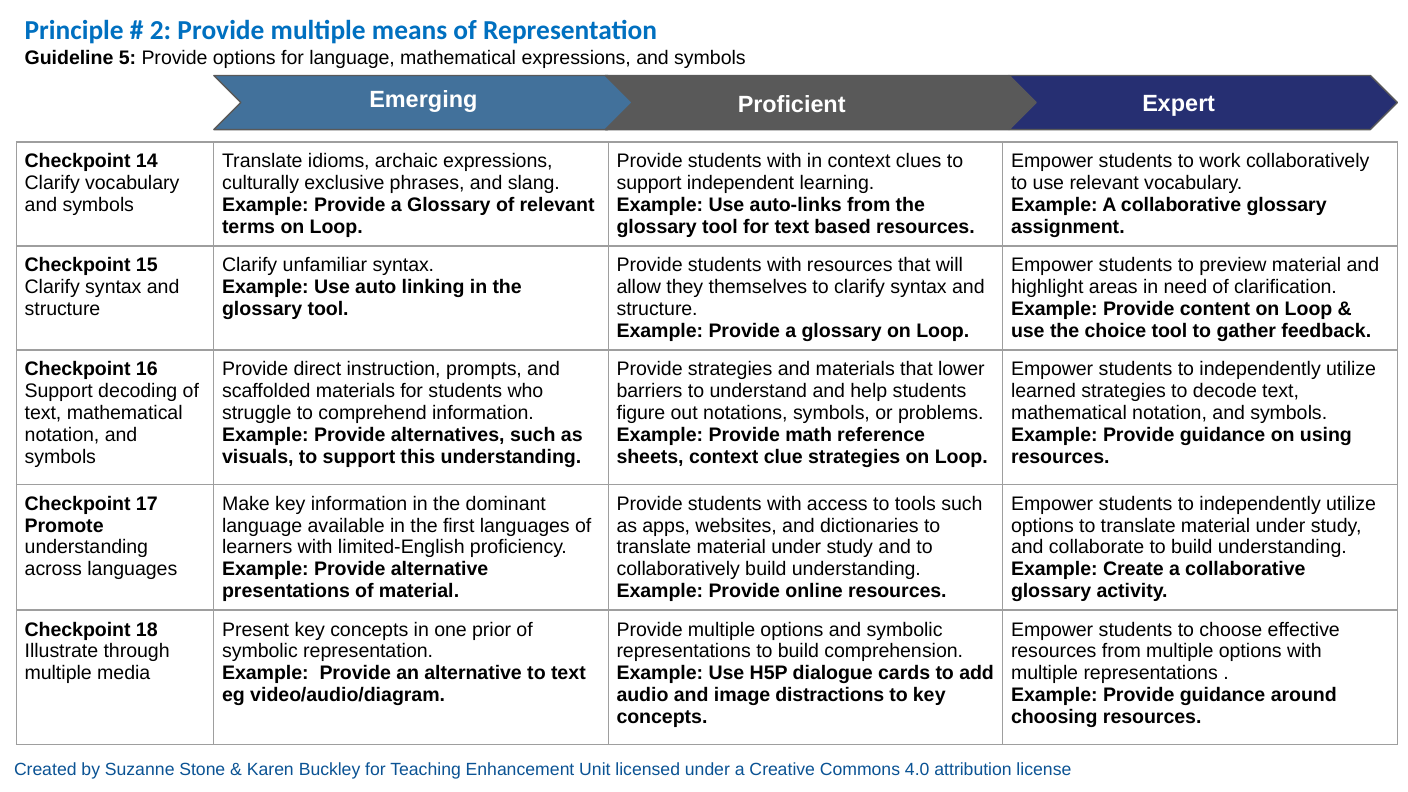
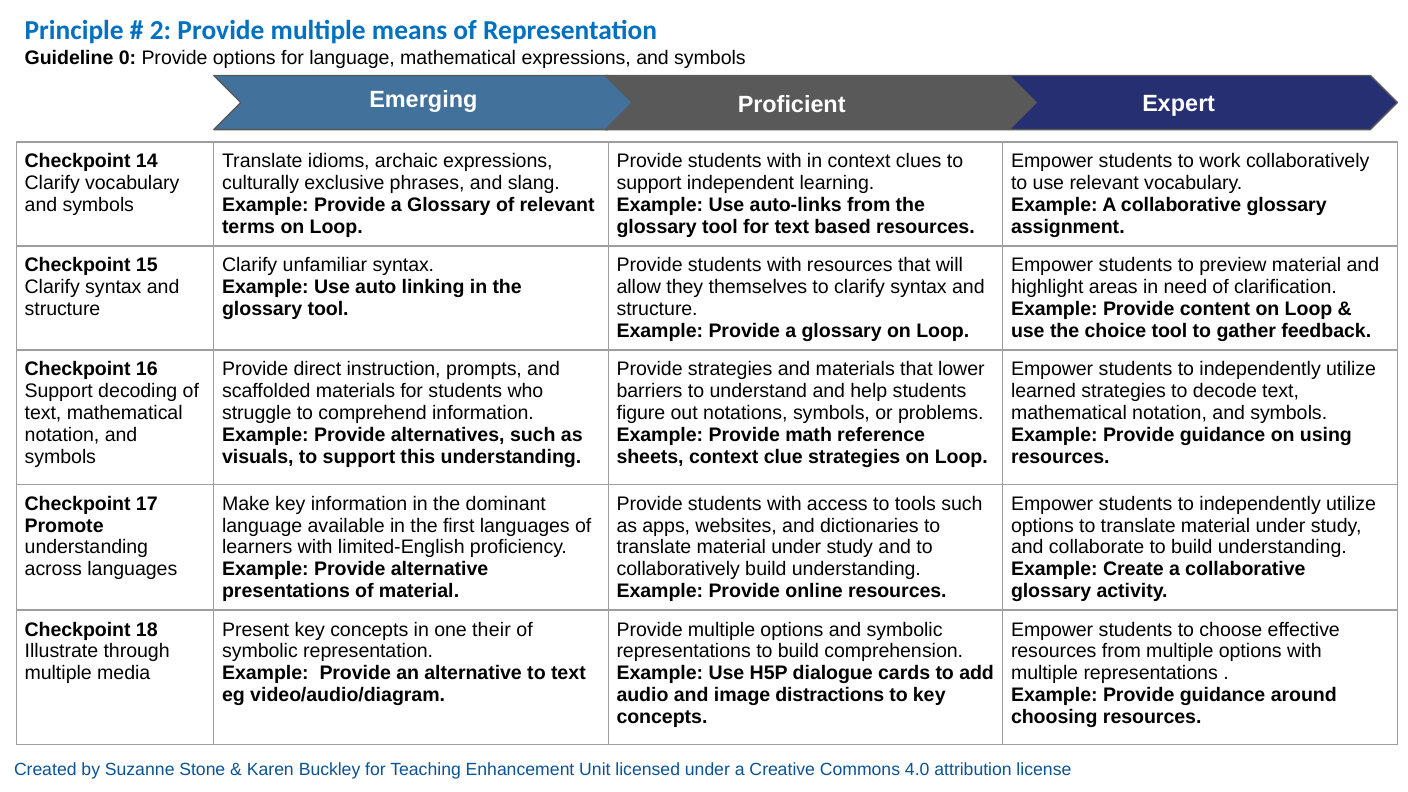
5: 5 -> 0 (127, 58)
prior: prior -> their (492, 630)
